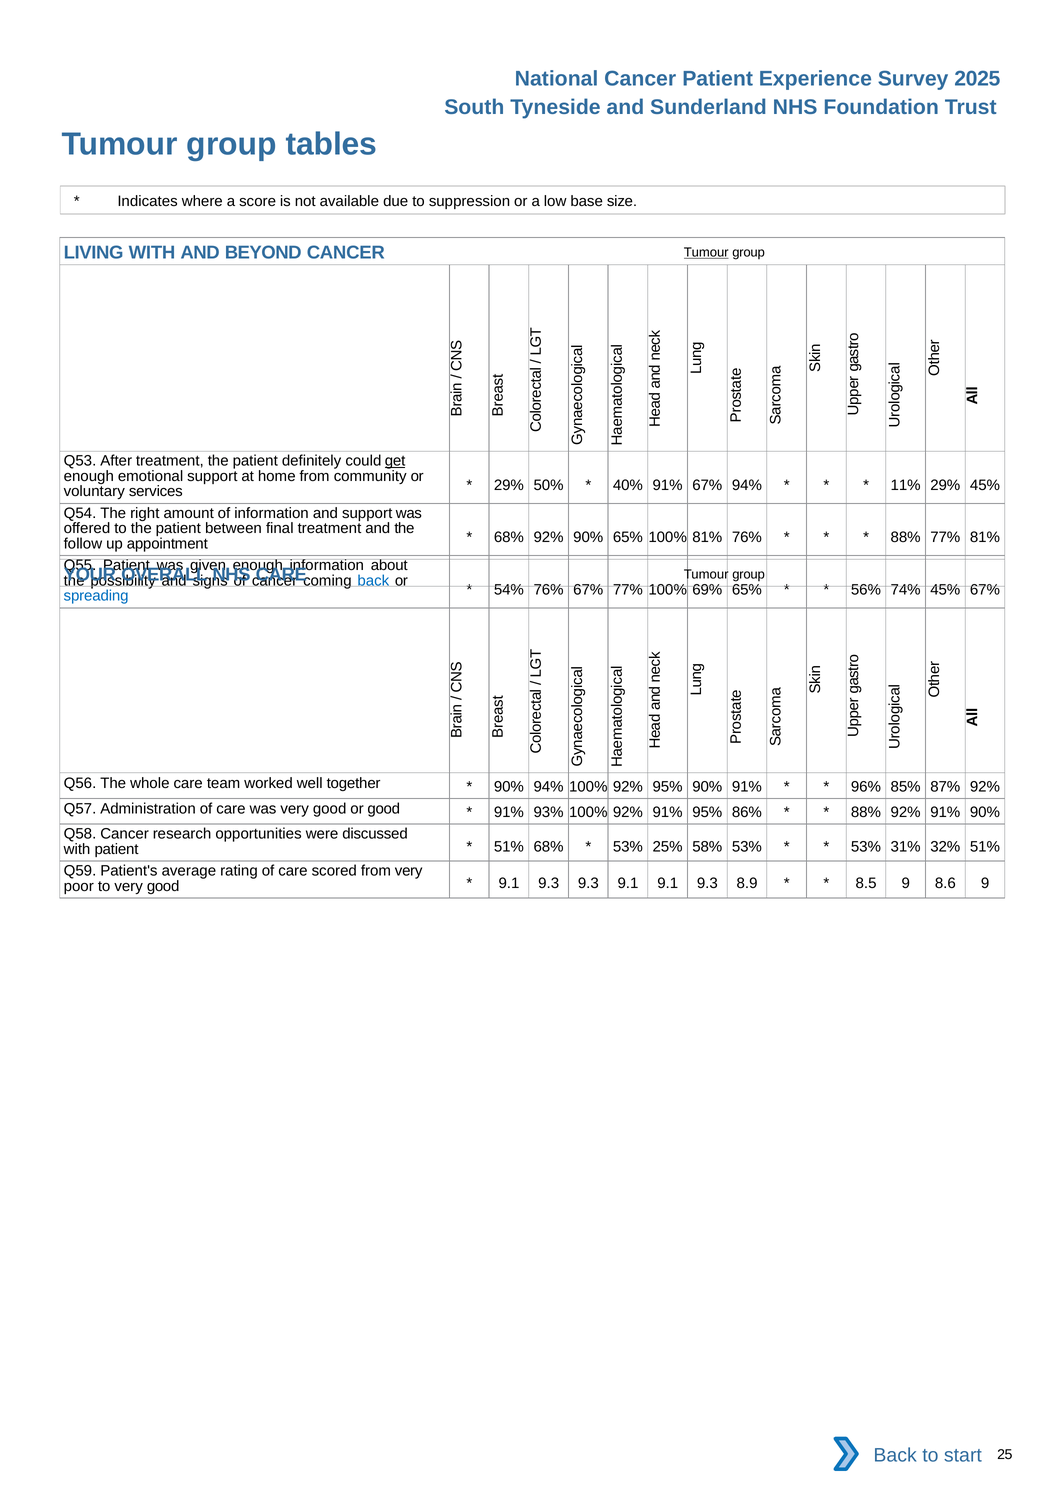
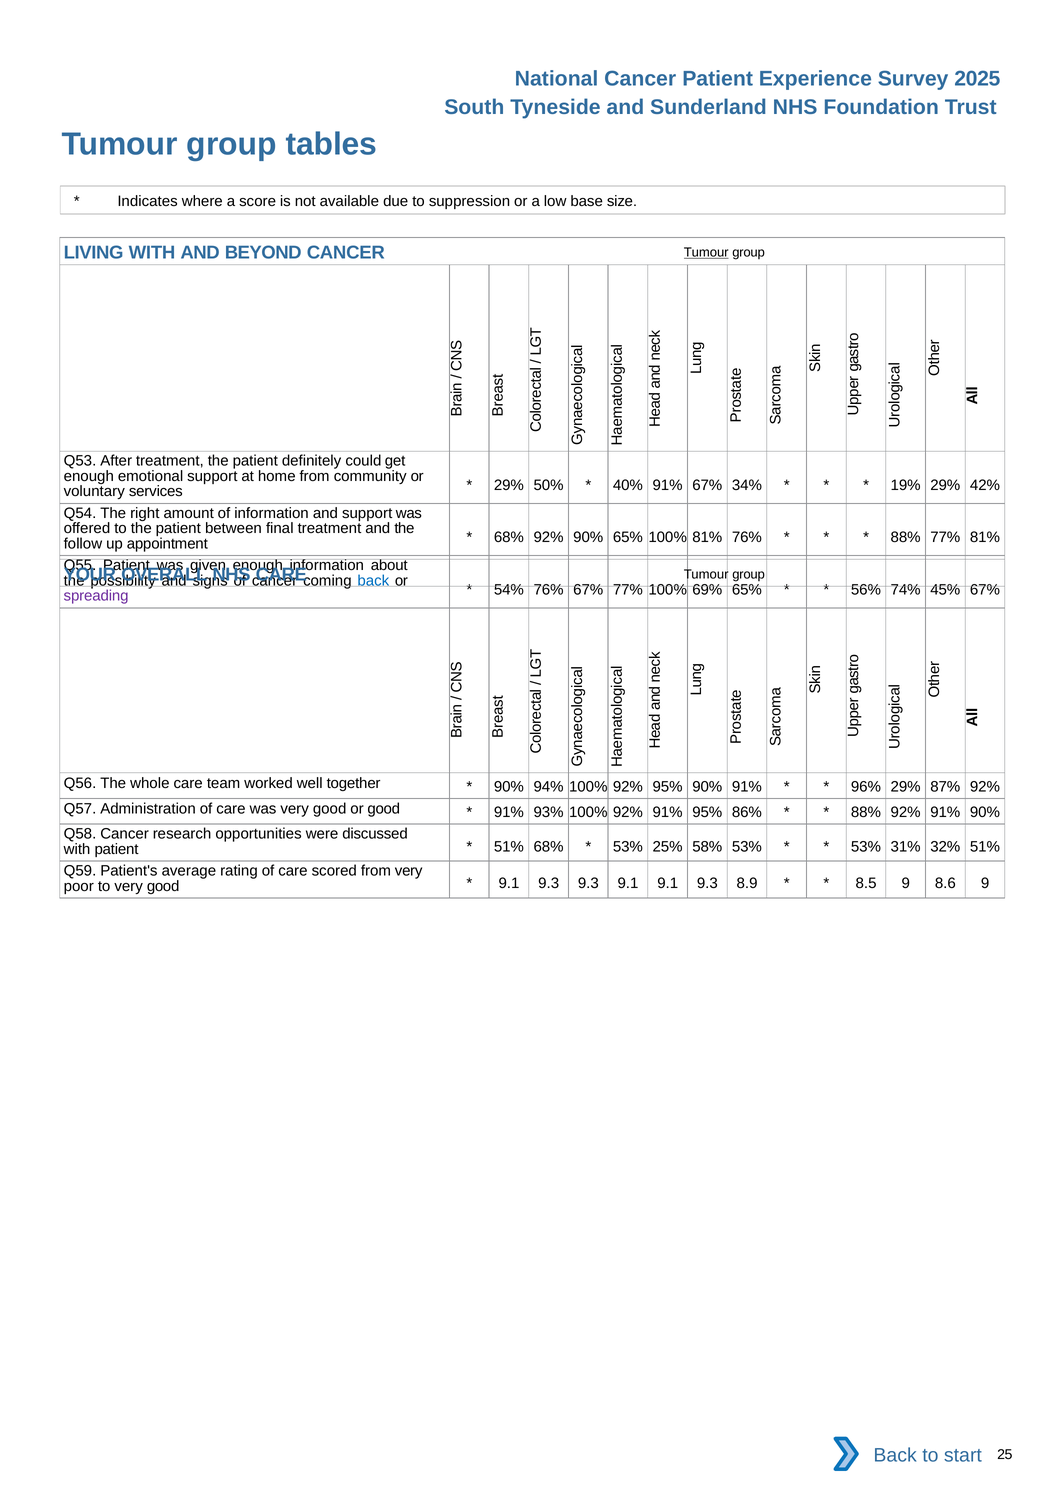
get underline: present -> none (395, 461)
67% 94%: 94% -> 34% (747, 485)
11%: 11% -> 19% (906, 485)
29% 45%: 45% -> 42% (985, 485)
spreading colour: blue -> purple (96, 596)
96% 85%: 85% -> 29% (906, 787)
